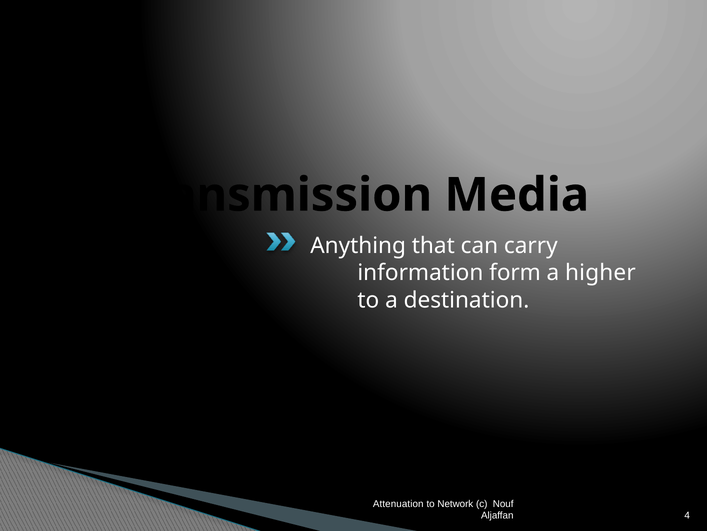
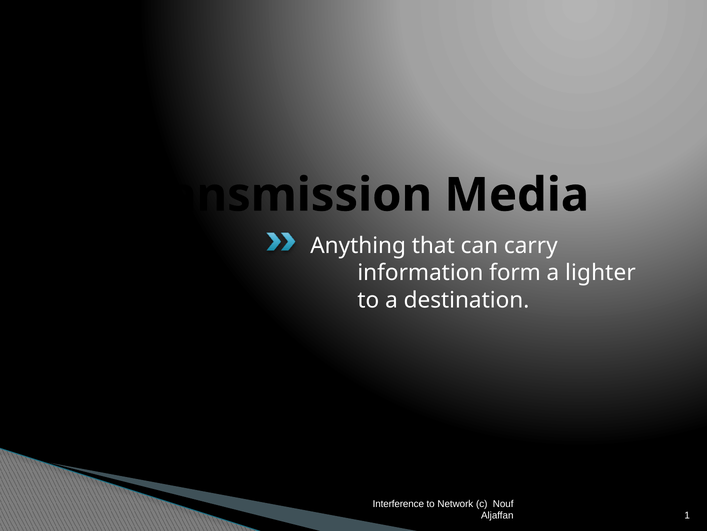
higher: higher -> lighter (600, 273)
Attenuation: Attenuation -> Interference (398, 503)
4: 4 -> 1 (687, 515)
